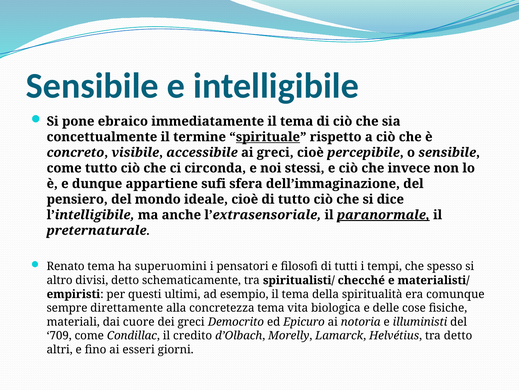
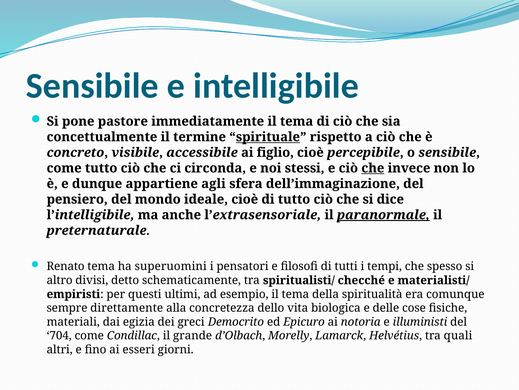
ebraico: ebraico -> pastore (123, 121)
ai greci: greci -> figlio (275, 152)
che underline: none -> present (373, 168)
sufi: sufi -> agli (214, 183)
concretezza tema: tema -> dello (271, 307)
cuore: cuore -> egizia (139, 321)
709: 709 -> 704 (59, 335)
credito: credito -> grande (193, 335)
tra detto: detto -> quali (458, 335)
